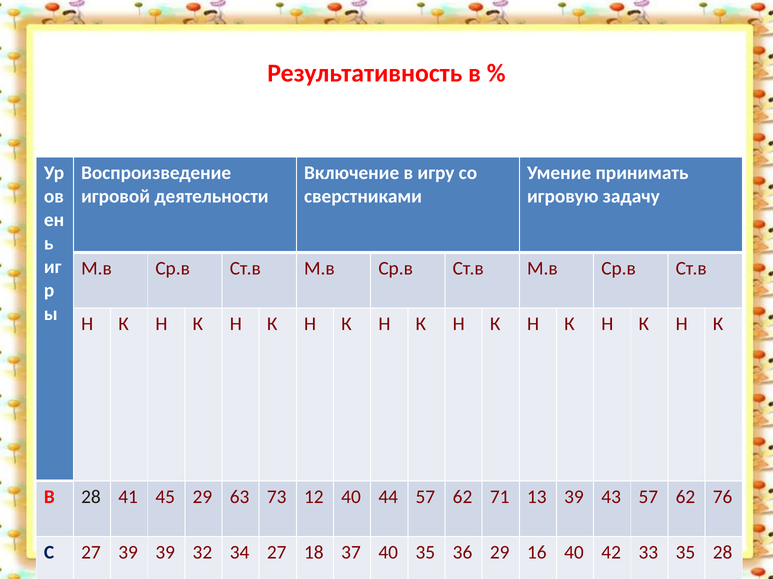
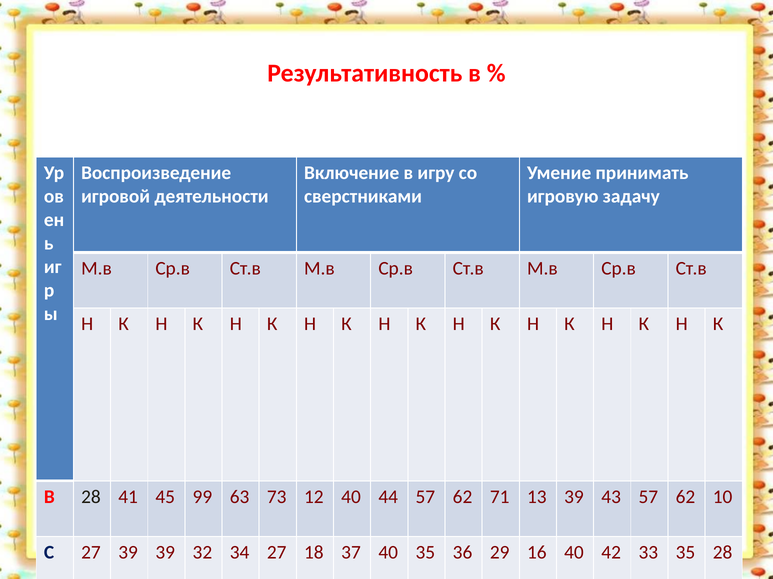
45 29: 29 -> 99 (202, 497)
62 76: 76 -> 10 (723, 497)
